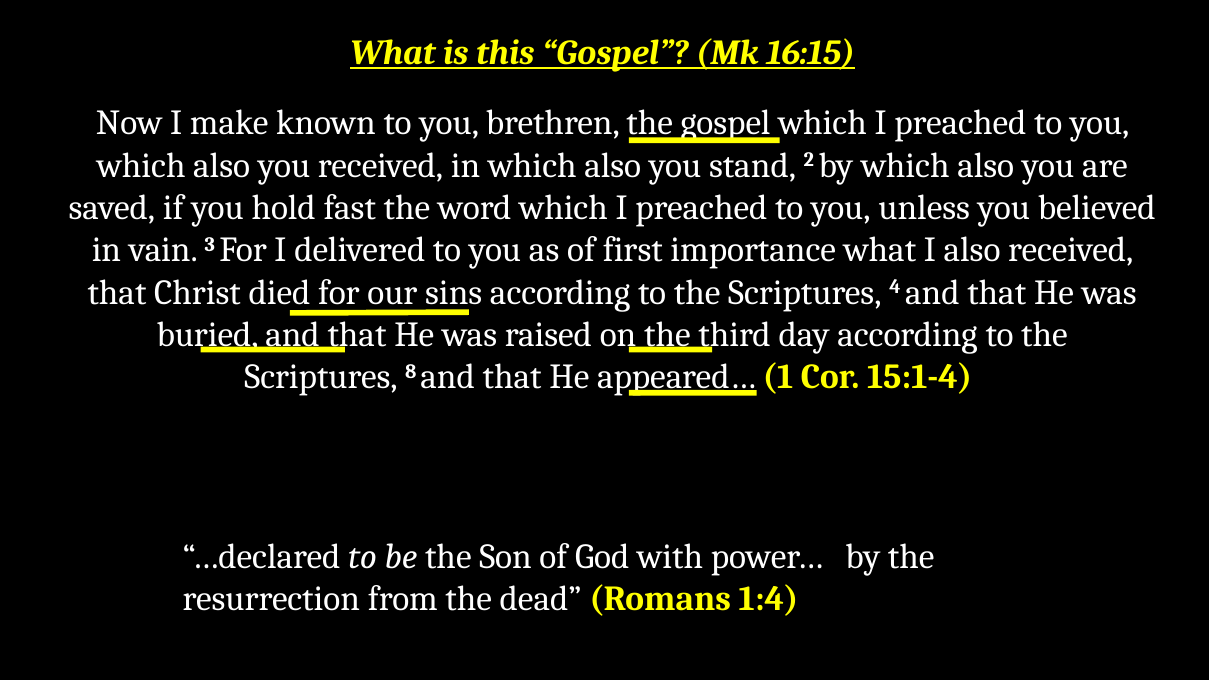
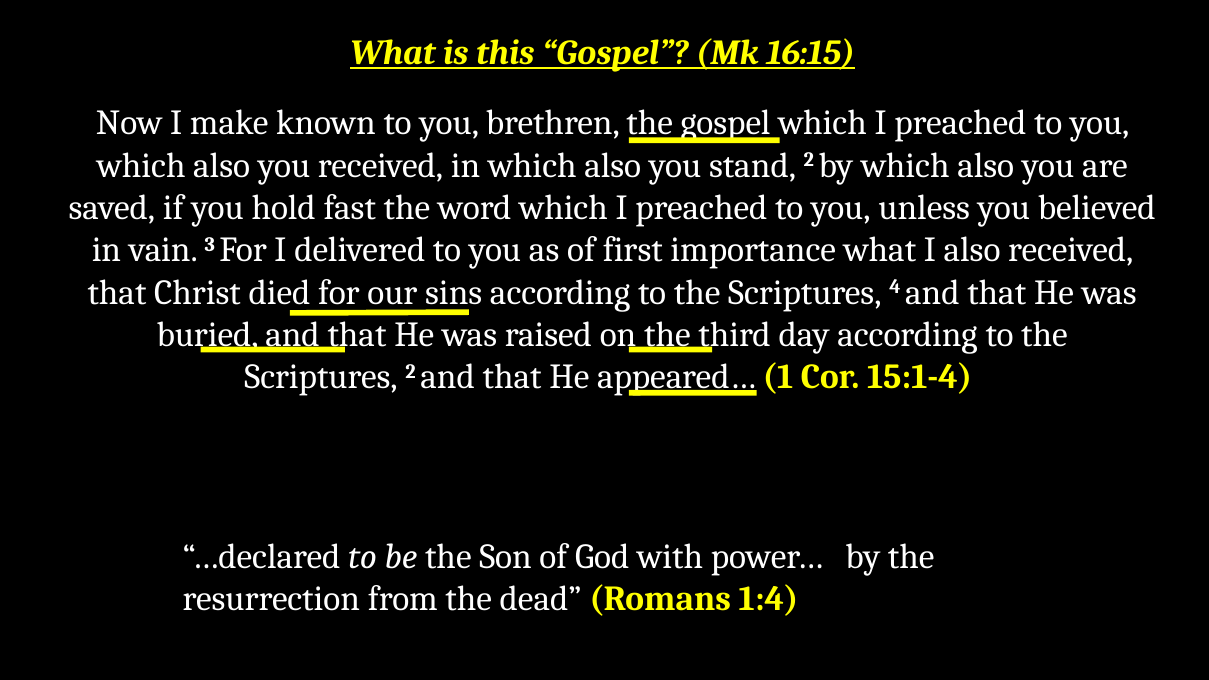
Scriptures 8: 8 -> 2 (411, 371)
